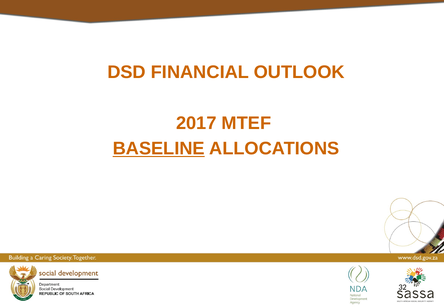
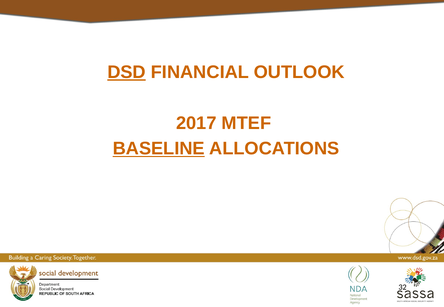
DSD underline: none -> present (127, 72)
